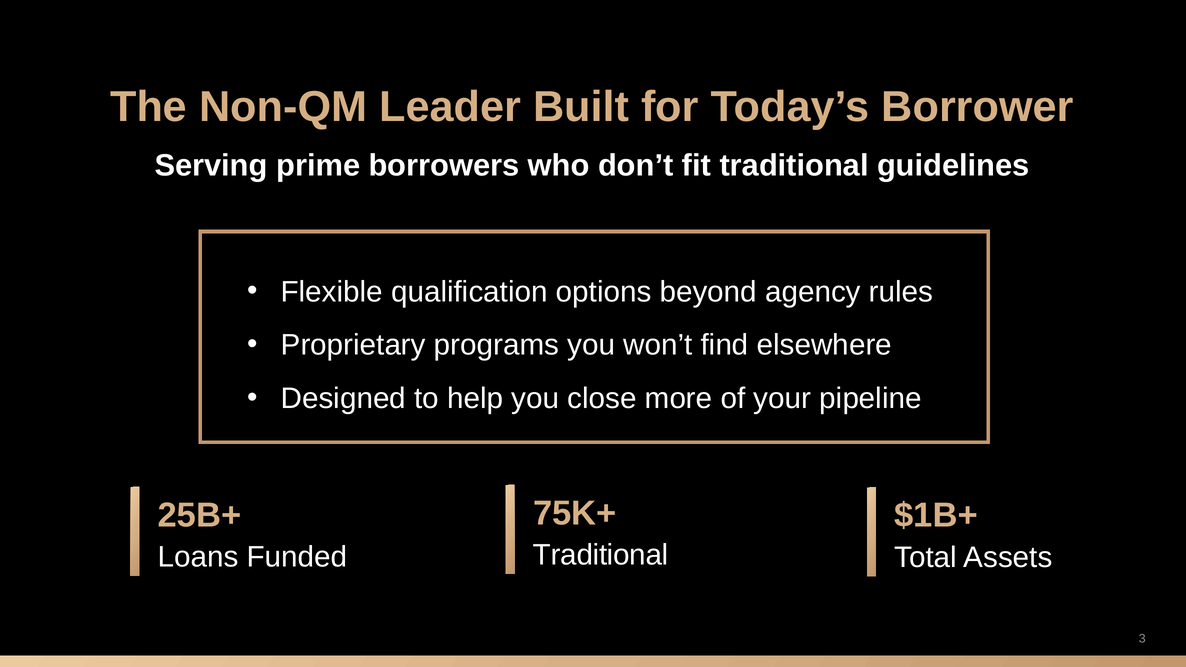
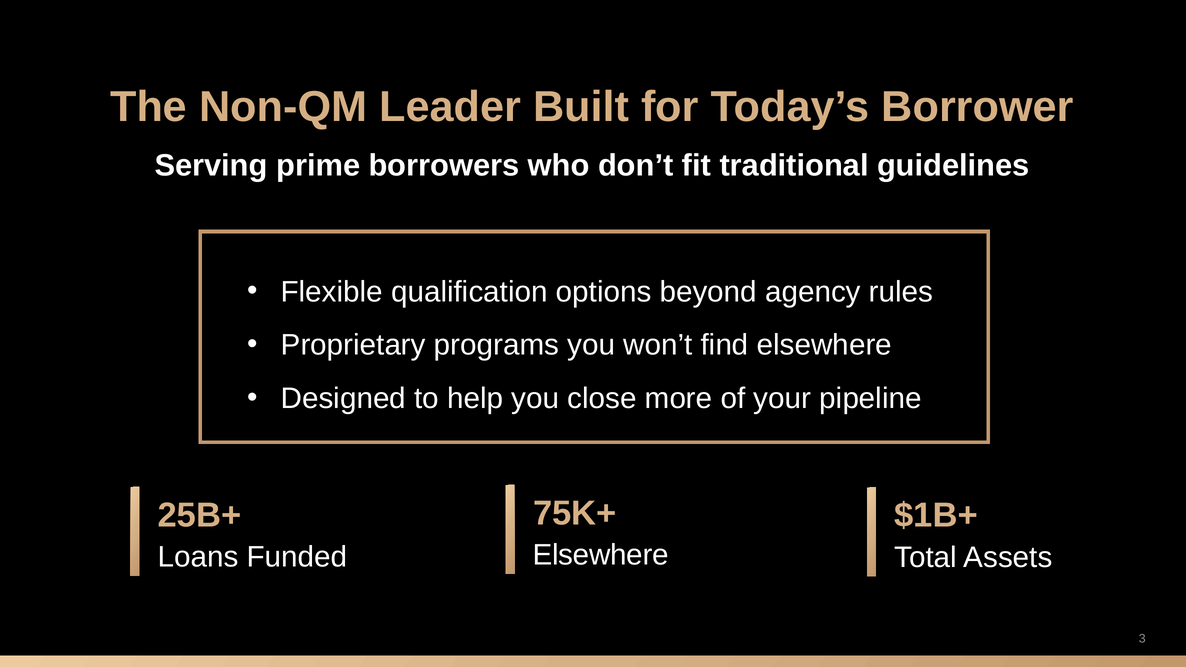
Traditional: Traditional -> Elsewhere (601, 555)
